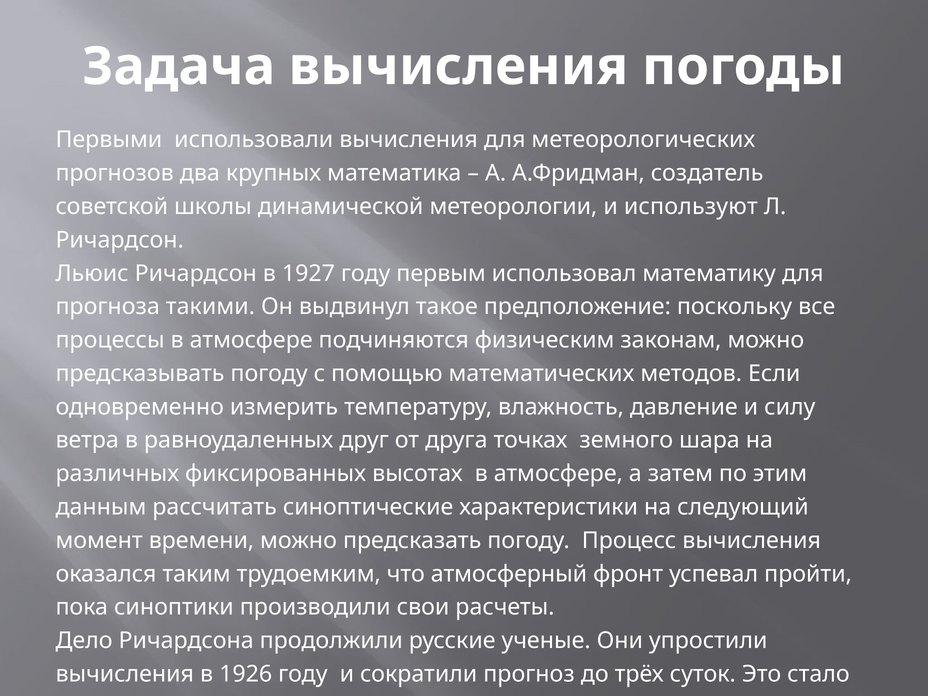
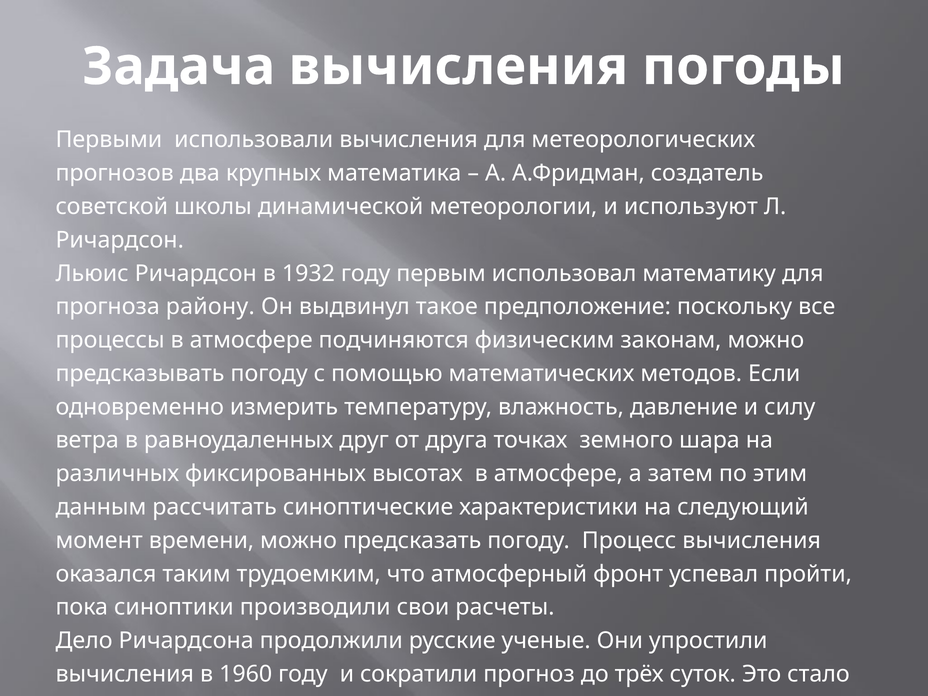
1927: 1927 -> 1932 (308, 273)
такими: такими -> району (210, 307)
1926: 1926 -> 1960 (246, 674)
